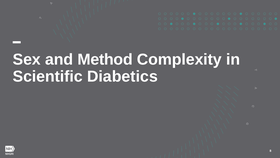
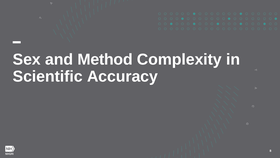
Diabetics: Diabetics -> Accuracy (122, 76)
